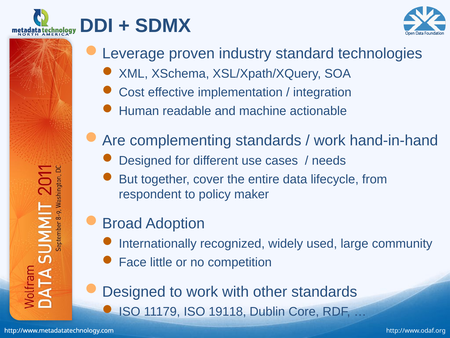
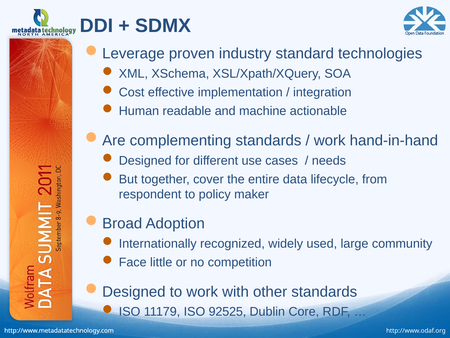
19118: 19118 -> 92525 (227, 311)
